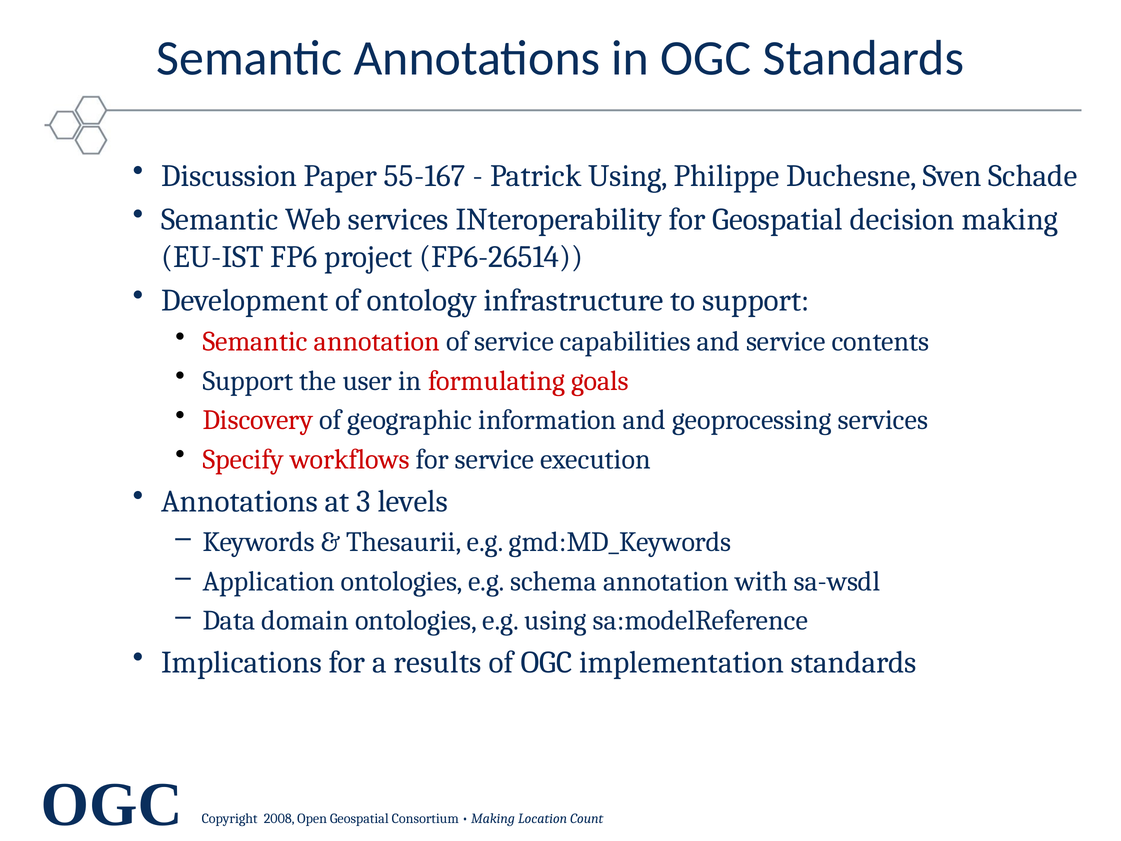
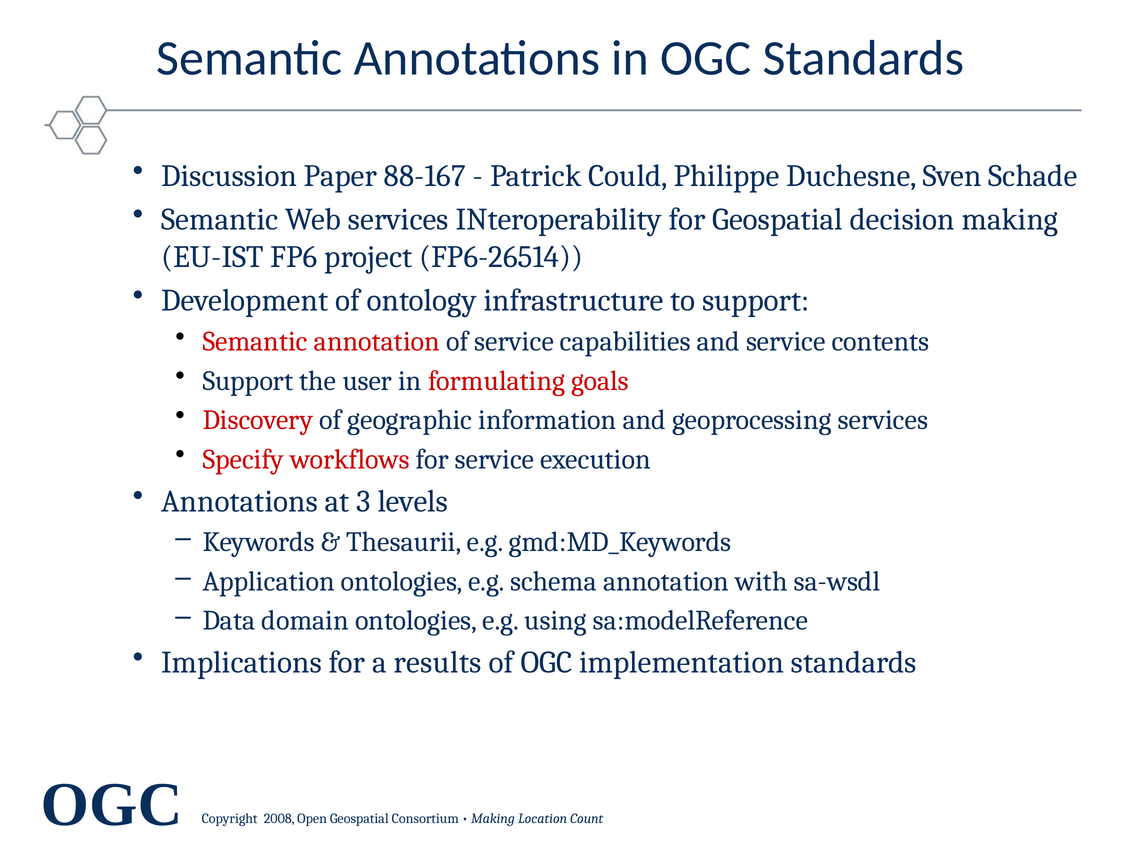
55-167: 55-167 -> 88-167 (425, 176)
Patrick Using: Using -> Could (628, 176)
